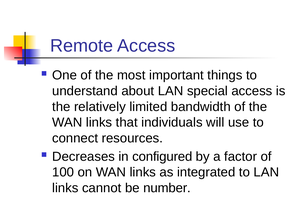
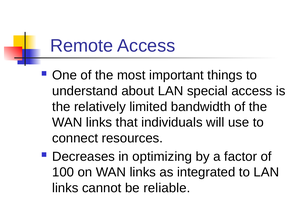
configured: configured -> optimizing (162, 157)
number: number -> reliable (167, 188)
